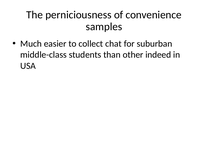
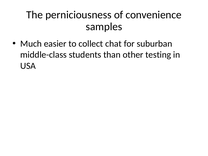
indeed: indeed -> testing (158, 55)
